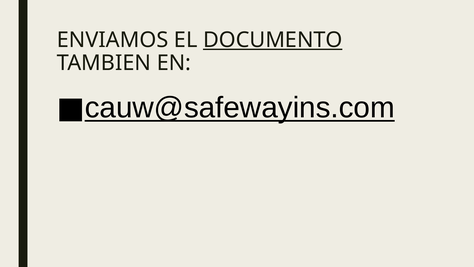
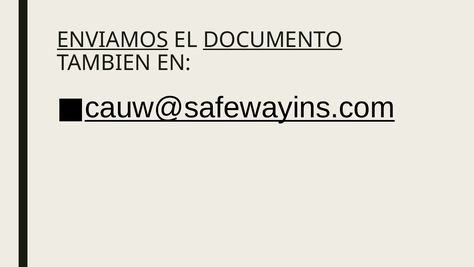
ENVIAMOS underline: none -> present (113, 40)
